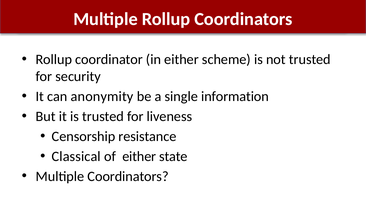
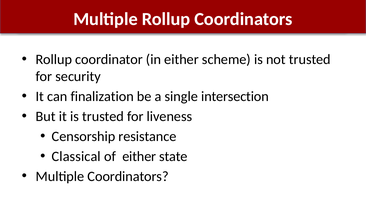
anonymity: anonymity -> finalization (102, 96)
information: information -> intersection (235, 96)
